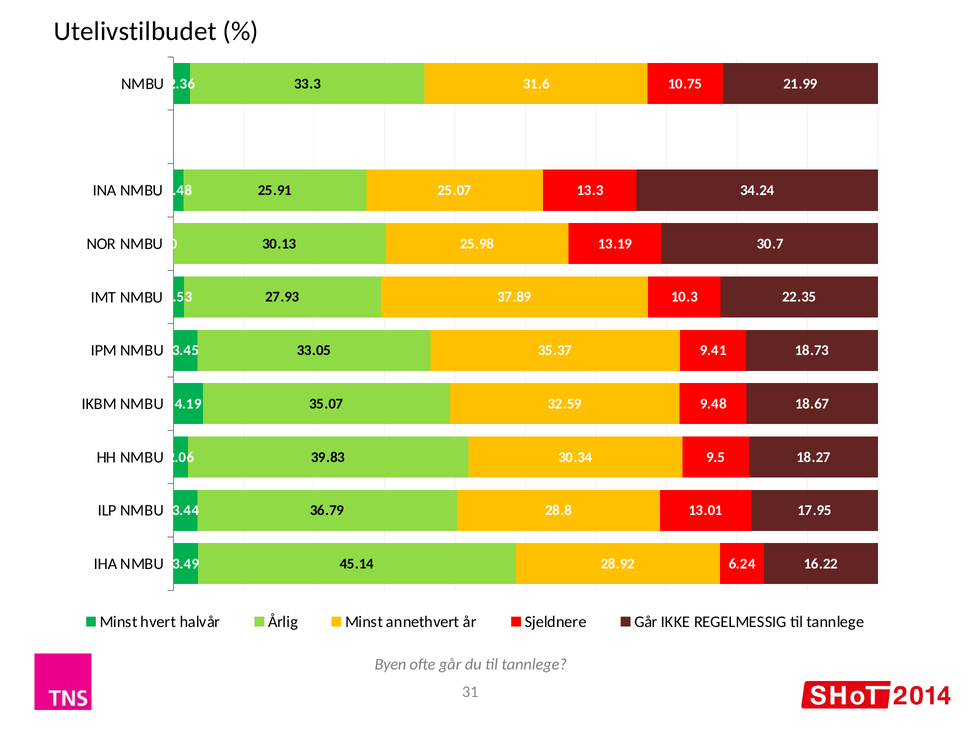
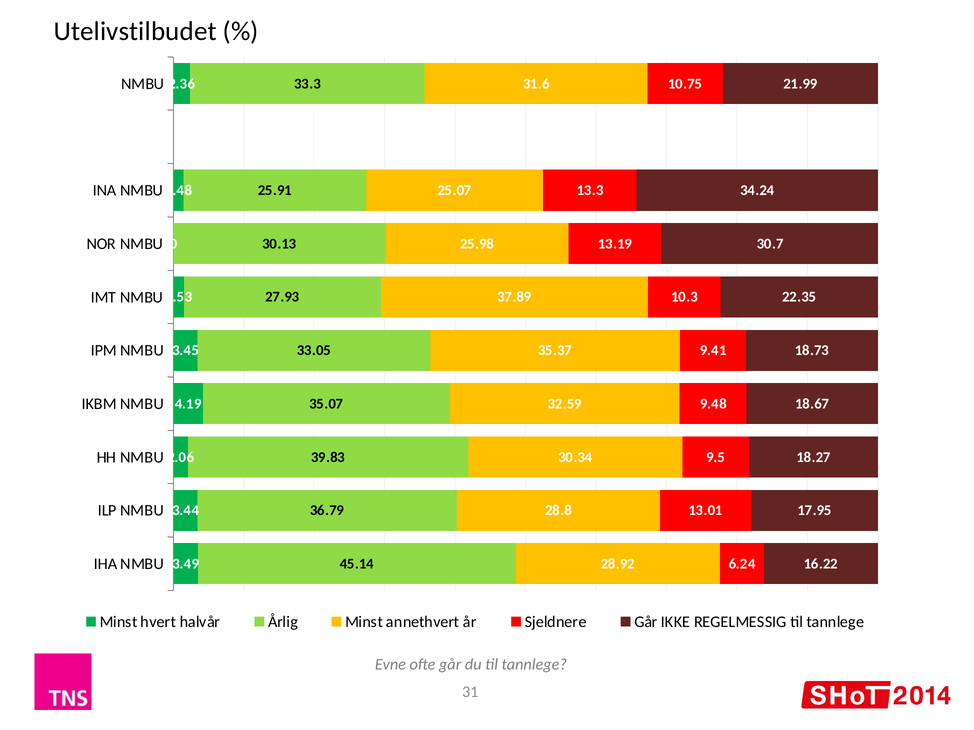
Byen: Byen -> Evne (390, 665)
